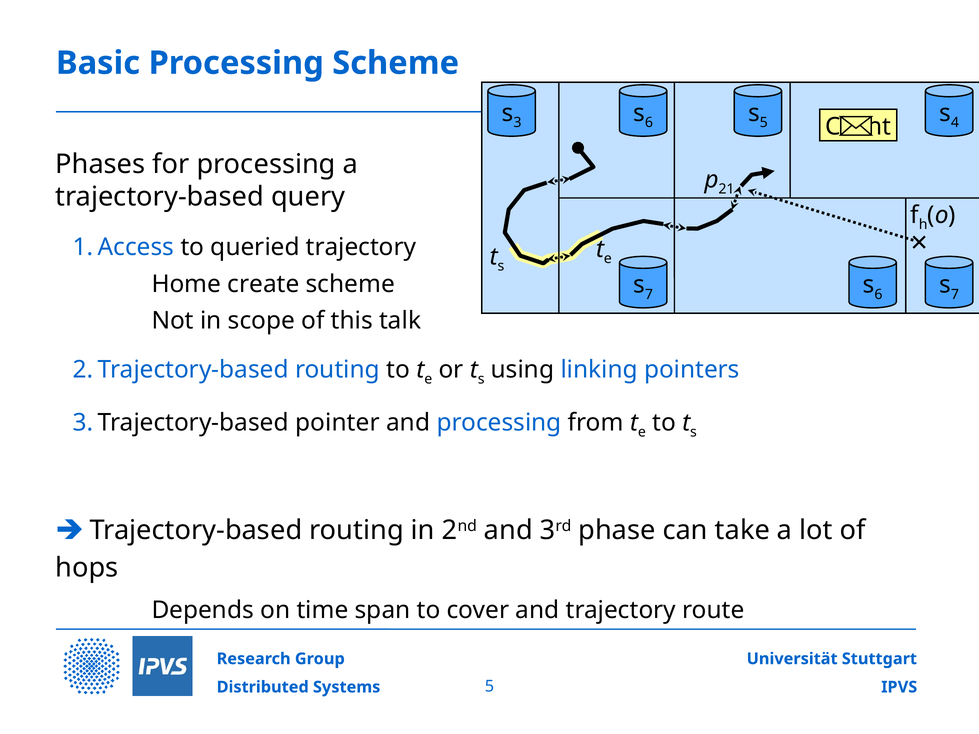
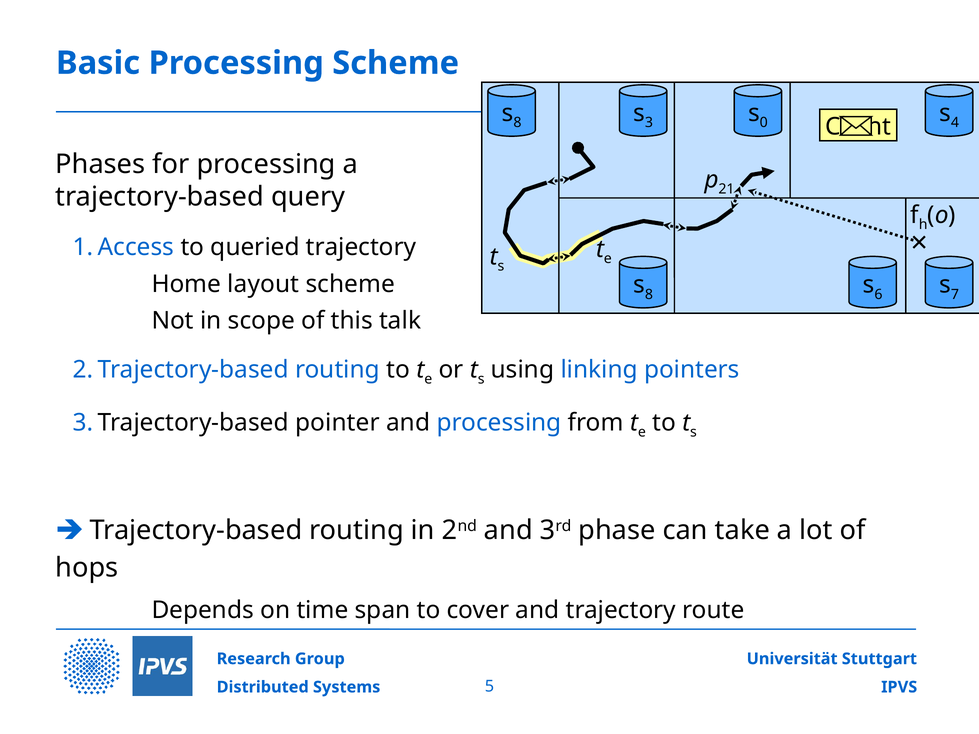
3: 3 -> 8 (517, 123)
6: 6 -> 3 (649, 123)
5: 5 -> 0 (764, 123)
create: create -> layout (263, 284)
7: 7 -> 8 (649, 294)
